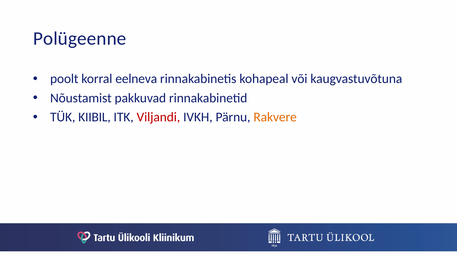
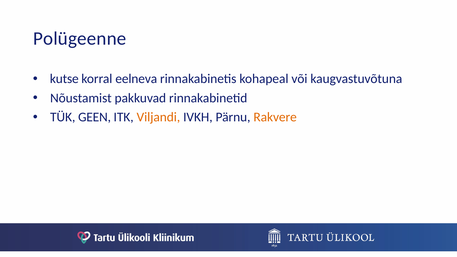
poolt: poolt -> kutse (64, 79)
KIIBIL: KIIBIL -> GEEN (95, 117)
Viljandi colour: red -> orange (158, 117)
